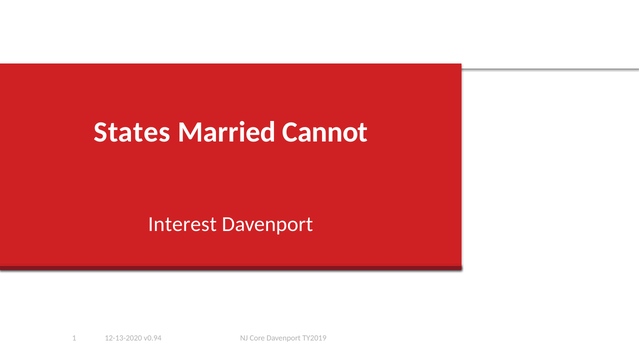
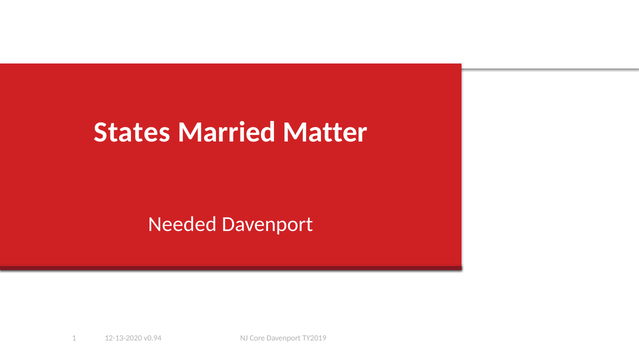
Cannot: Cannot -> Matter (325, 132)
Interest: Interest -> Needed (182, 224)
